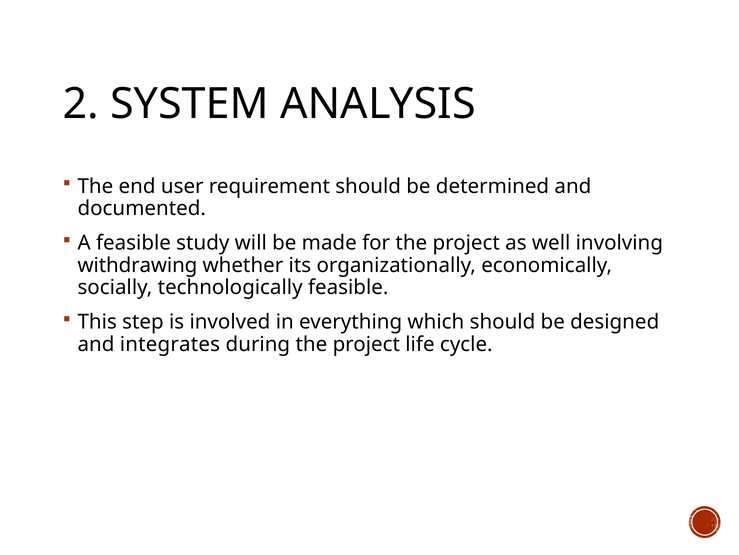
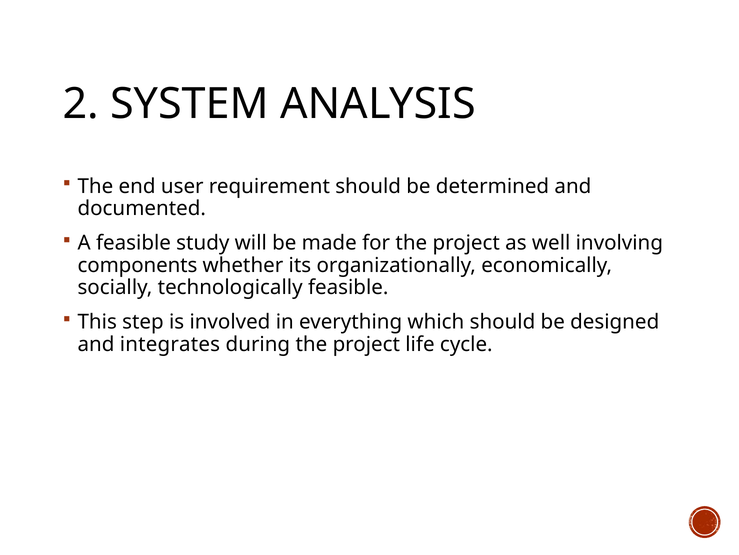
withdrawing: withdrawing -> components (137, 265)
